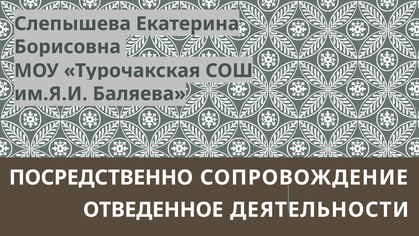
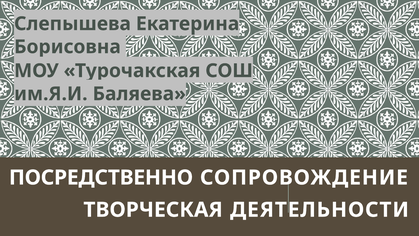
ОТВЕДЕННОЕ: ОТВЕДЕННОЕ -> ТВОРЧЕСКАЯ (153, 210)
